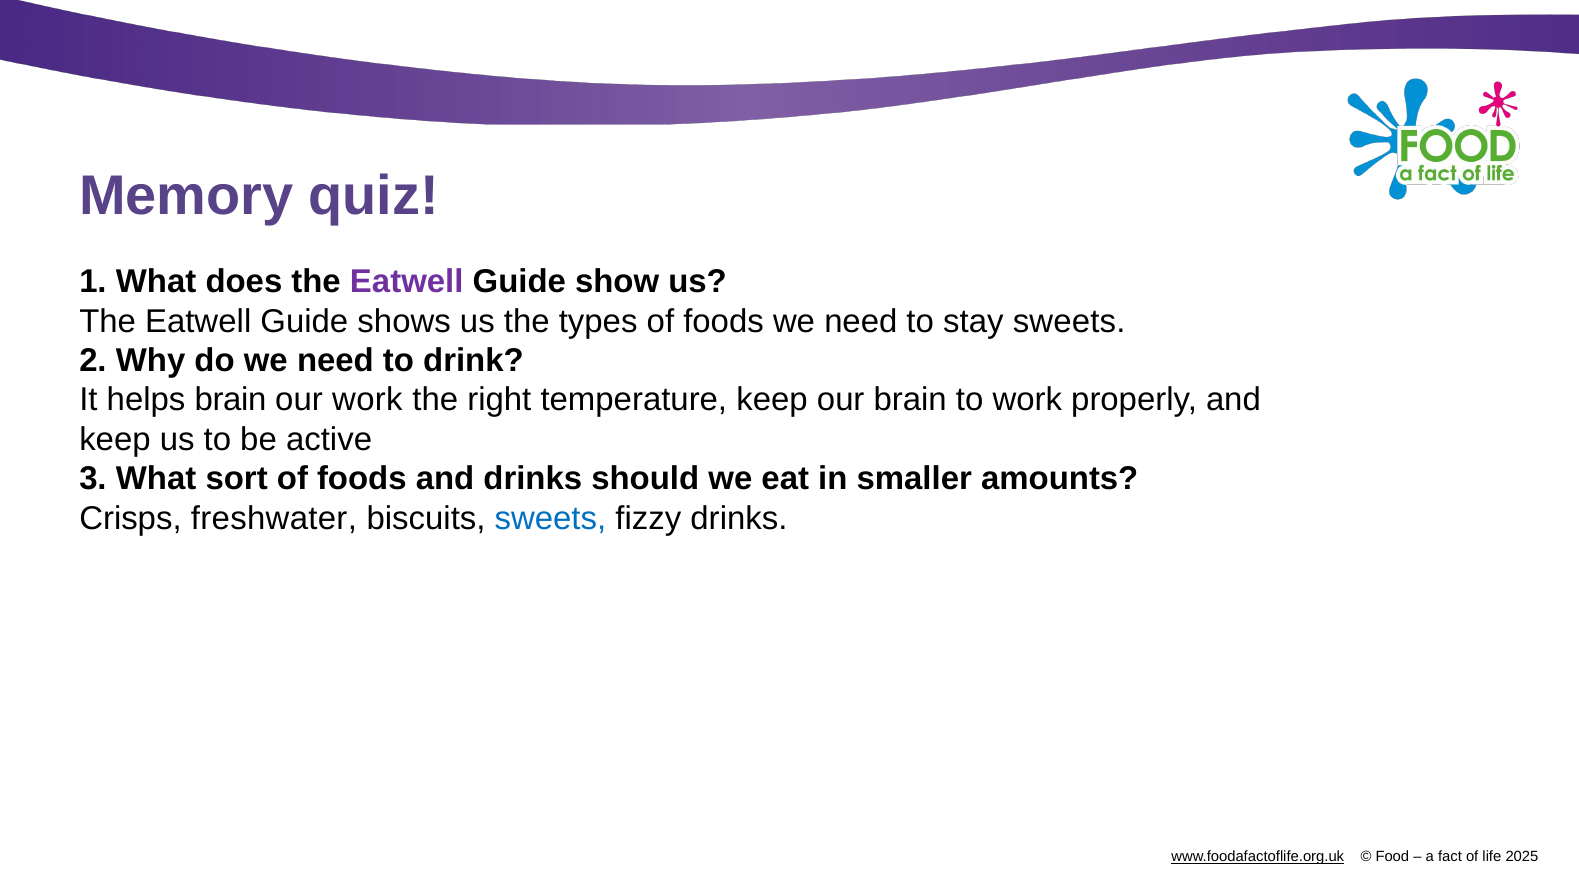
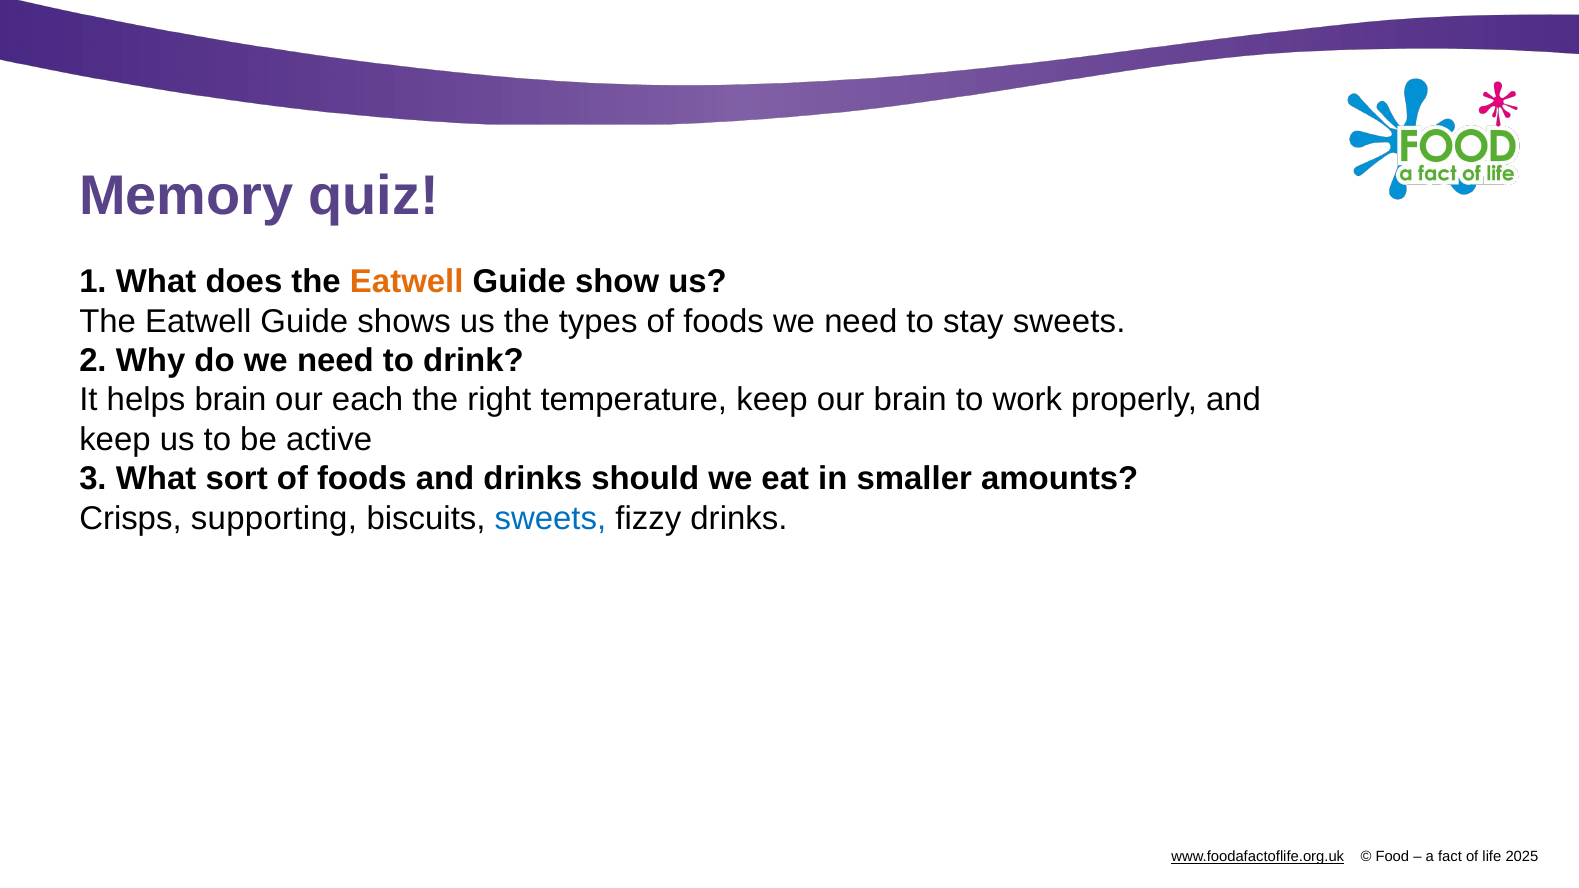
Eatwell colour: purple -> orange (407, 282)
our work: work -> each (368, 400)
freshwater: freshwater -> supporting (274, 519)
